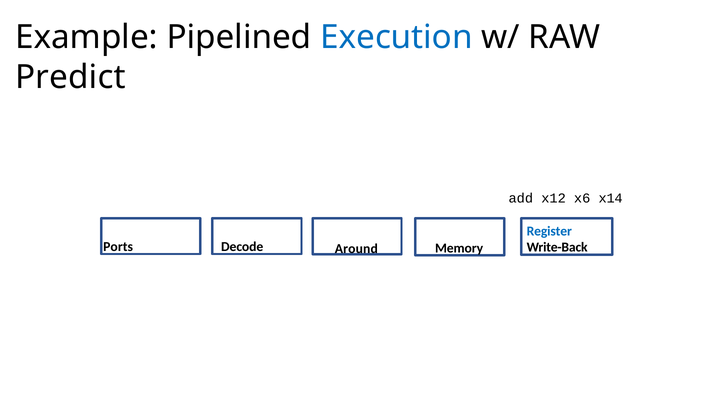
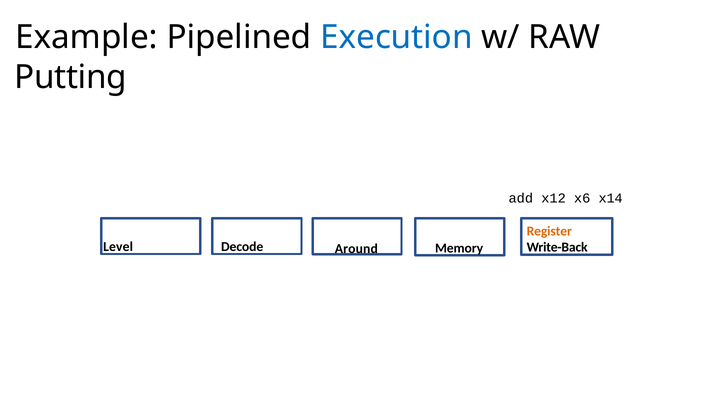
Predict: Predict -> Putting (71, 77)
Register colour: blue -> orange (549, 231)
Ports: Ports -> Level (118, 247)
